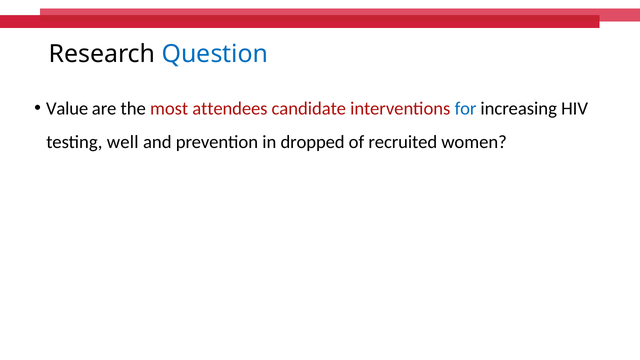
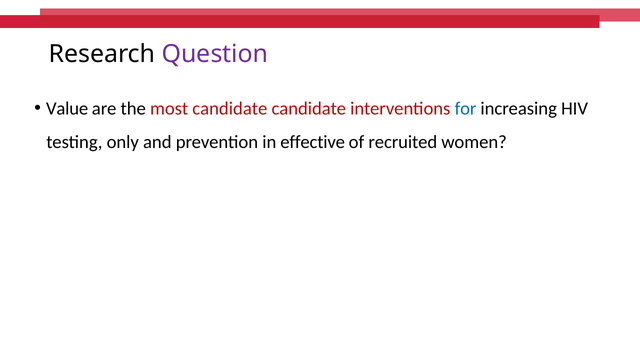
Question colour: blue -> purple (215, 54)
most attendees: attendees -> candidate (230, 109)
well: well -> only (123, 142)
dropped: dropped -> effective (313, 142)
